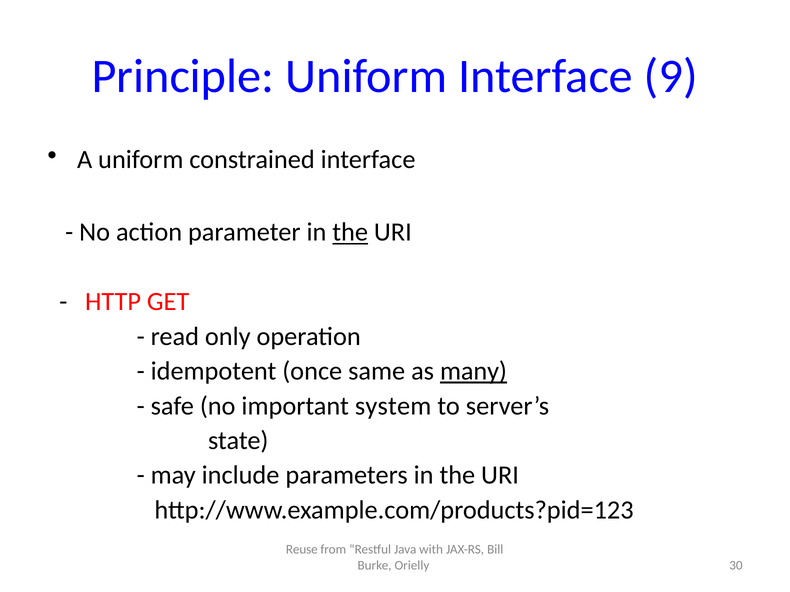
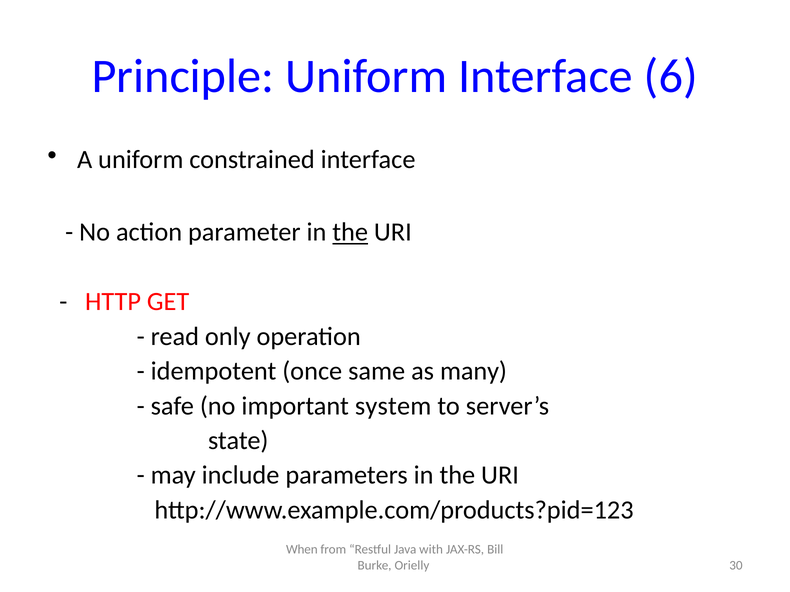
9: 9 -> 6 (671, 76)
many underline: present -> none (473, 371)
Reuse: Reuse -> When (302, 550)
